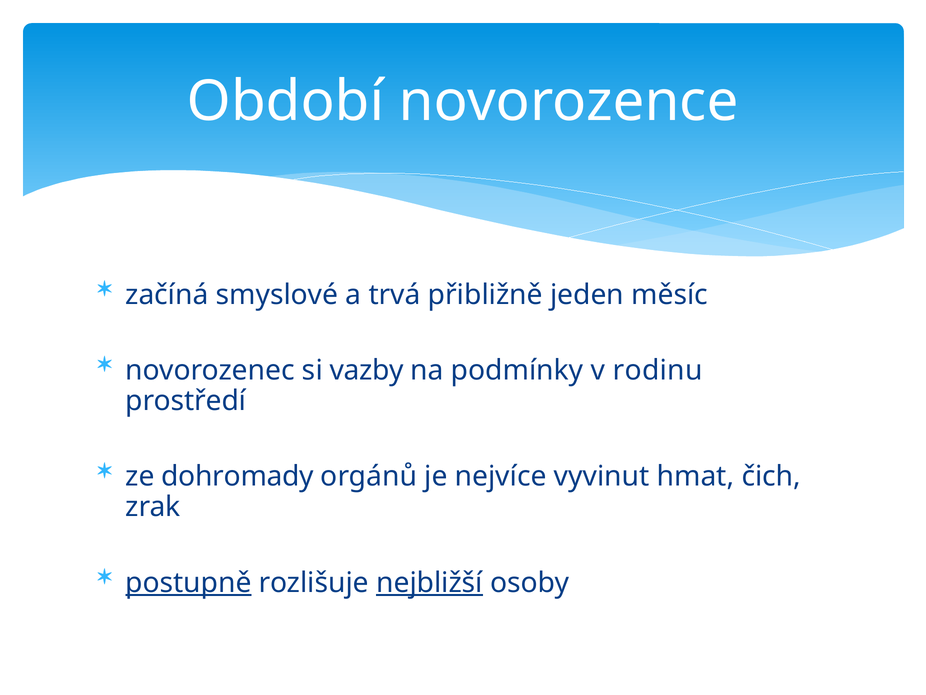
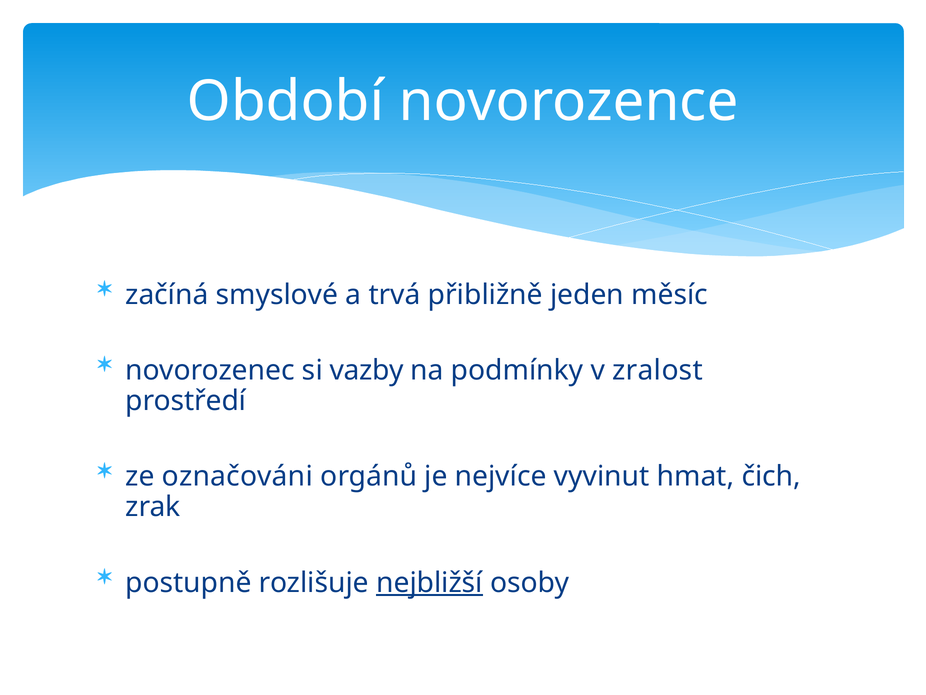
rodinu: rodinu -> zralost (658, 370)
dohromady: dohromady -> označováni (237, 476)
postupně underline: present -> none (188, 582)
